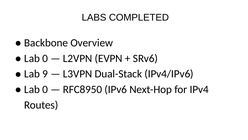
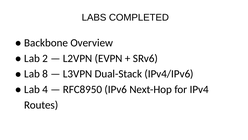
0: 0 -> 2 (45, 58)
9: 9 -> 8 (45, 74)
0: 0 -> 4 (45, 89)
